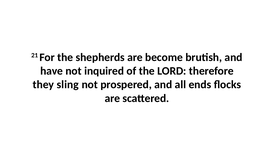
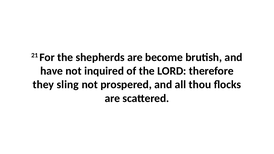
ends: ends -> thou (200, 85)
